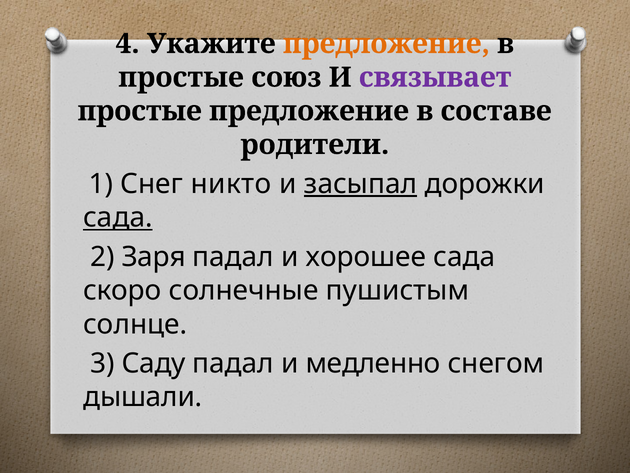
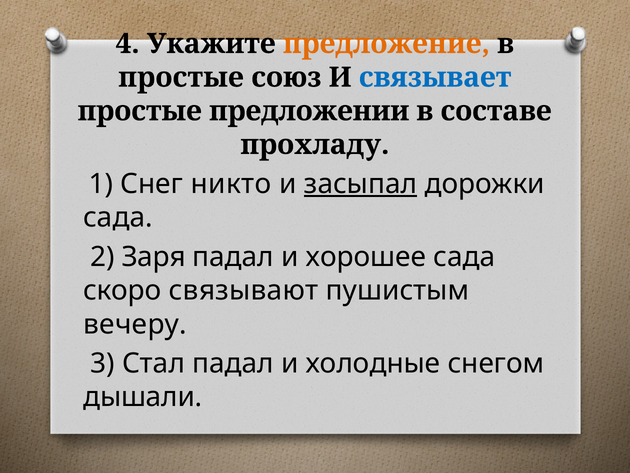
связывает colour: purple -> blue (435, 77)
простые предложение: предложение -> предложении (309, 111)
родители: родители -> прохладу (315, 145)
сада underline: present -> none (118, 217)
солнечные: солнечные -> связывают (244, 290)
солнце: солнце -> вечеру (135, 324)
Саду: Саду -> Стал (154, 363)
медленно: медленно -> холодные (373, 363)
